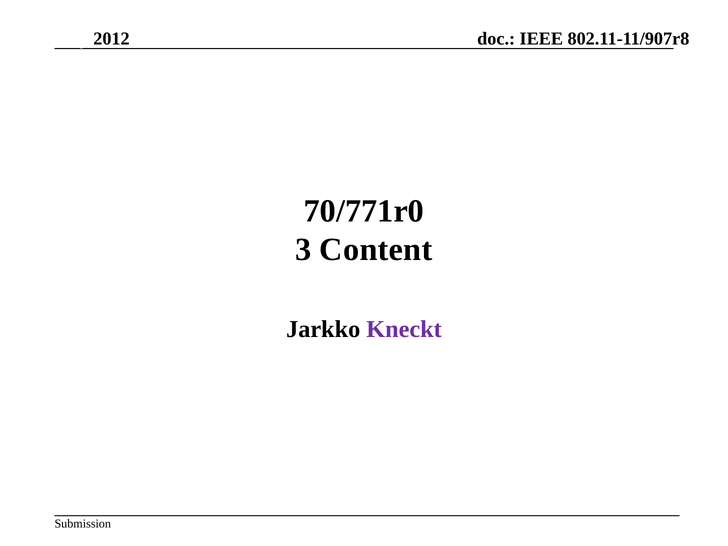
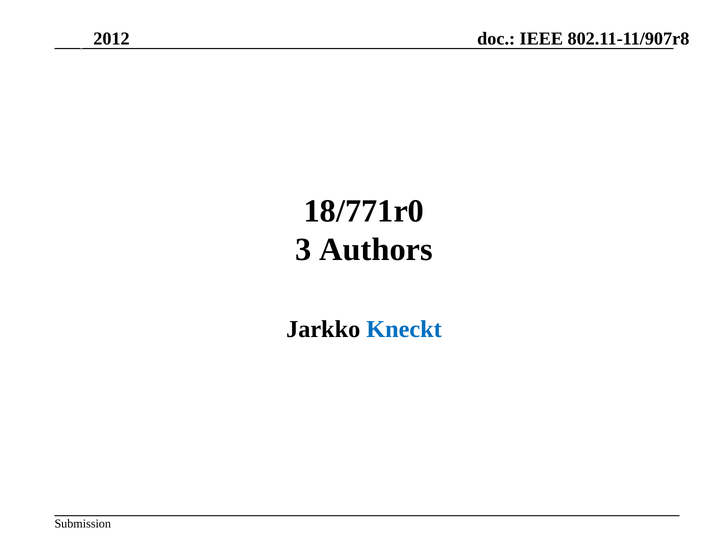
70/771r0: 70/771r0 -> 18/771r0 (364, 211)
Content: Content -> Authors (376, 250)
Kneckt colour: purple -> blue (404, 329)
